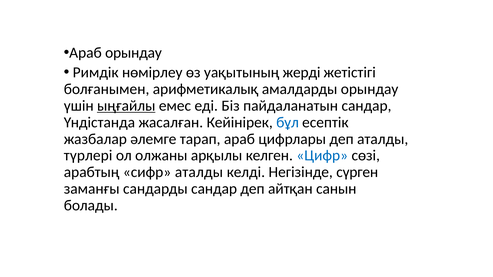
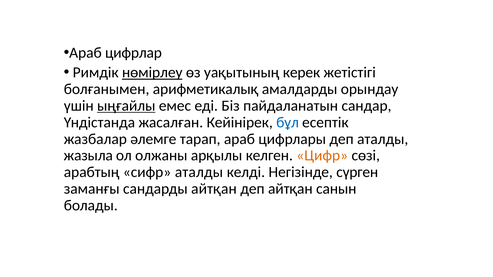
Араб орындау: орындау -> цифрлар (133, 53)
нөмірлеу underline: none -> present (152, 73)
жерді: жерді -> керек (302, 73)
түрлері: түрлері -> жазыла (88, 156)
Цифр colour: blue -> orange (322, 156)
сандарды сандар: сандар -> айтқан (214, 189)
